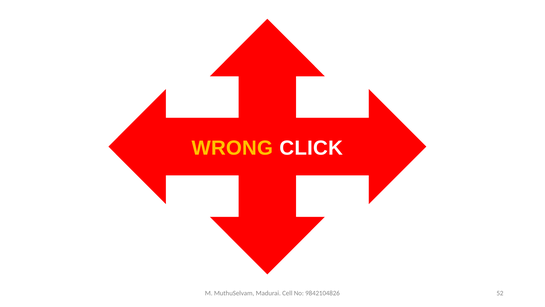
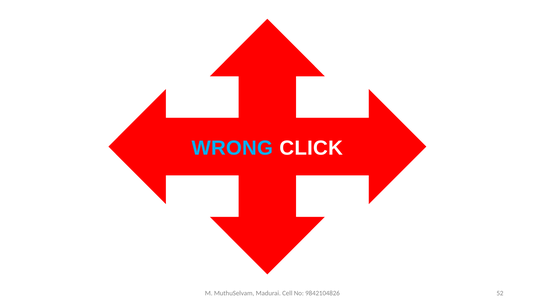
WRONG colour: yellow -> light blue (232, 148)
